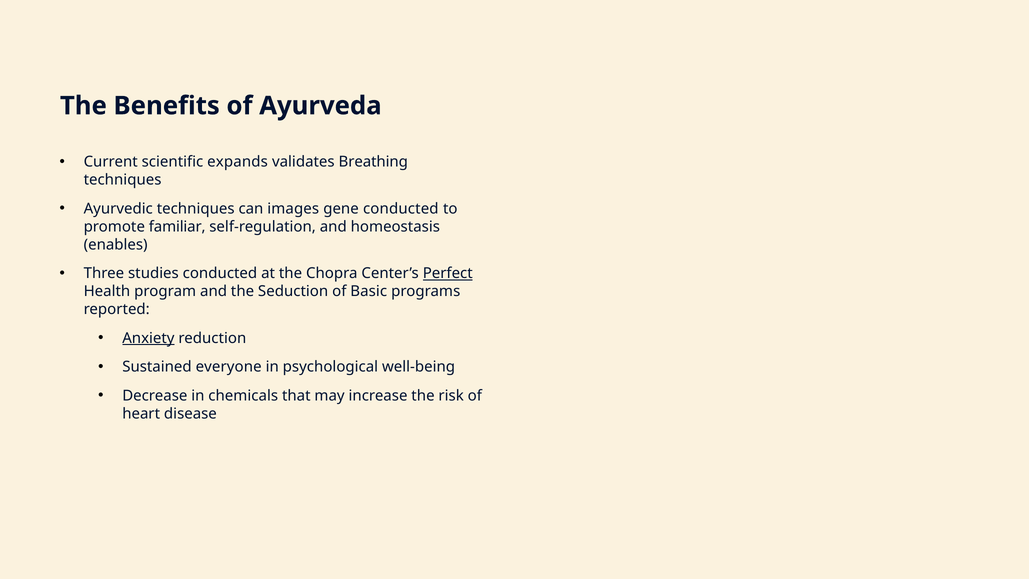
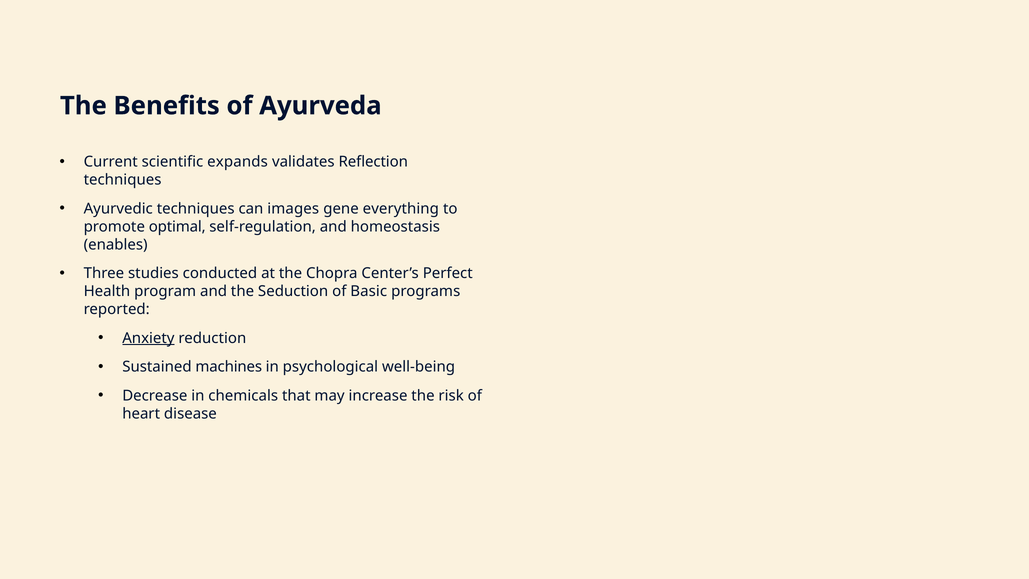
Breathing: Breathing -> Reflection (373, 162)
gene conducted: conducted -> everything (401, 209)
familiar: familiar -> optimal (177, 227)
Perfect underline: present -> none (448, 273)
everyone: everyone -> machines (229, 367)
